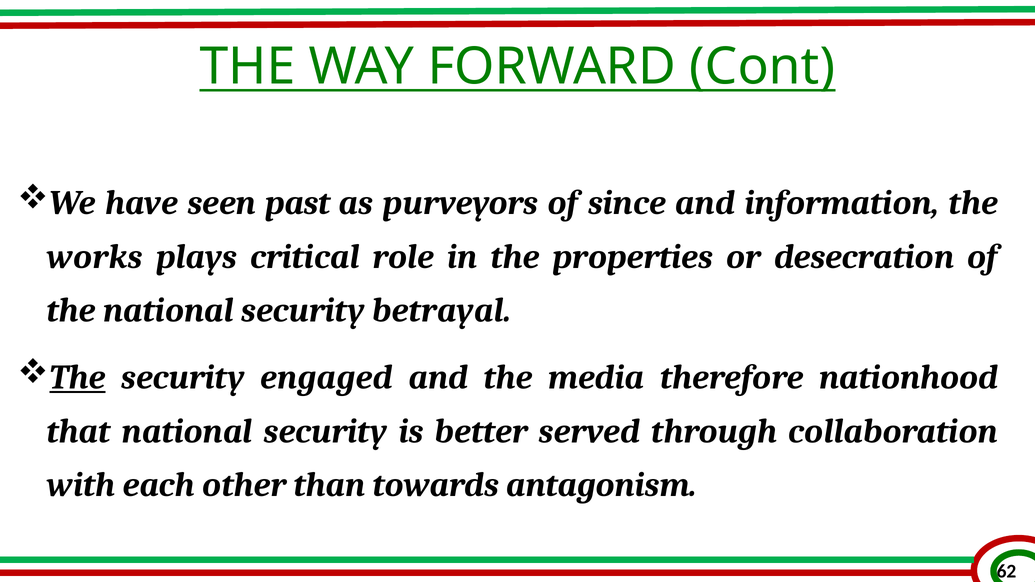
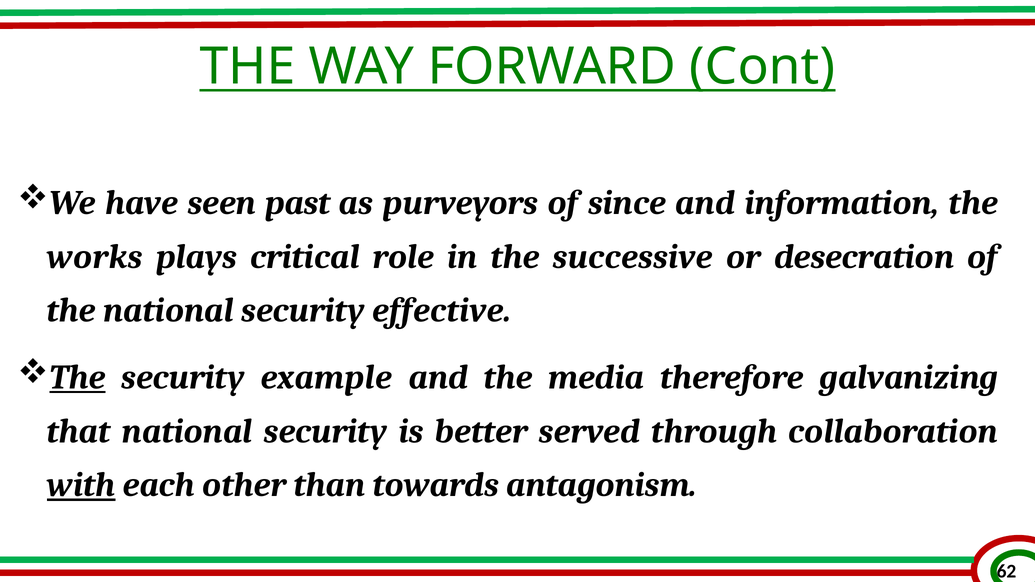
properties: properties -> successive (633, 257)
betrayal: betrayal -> effective (442, 311)
engaged: engaged -> example (326, 377)
nationhood: nationhood -> galvanizing (909, 377)
with underline: none -> present (81, 485)
